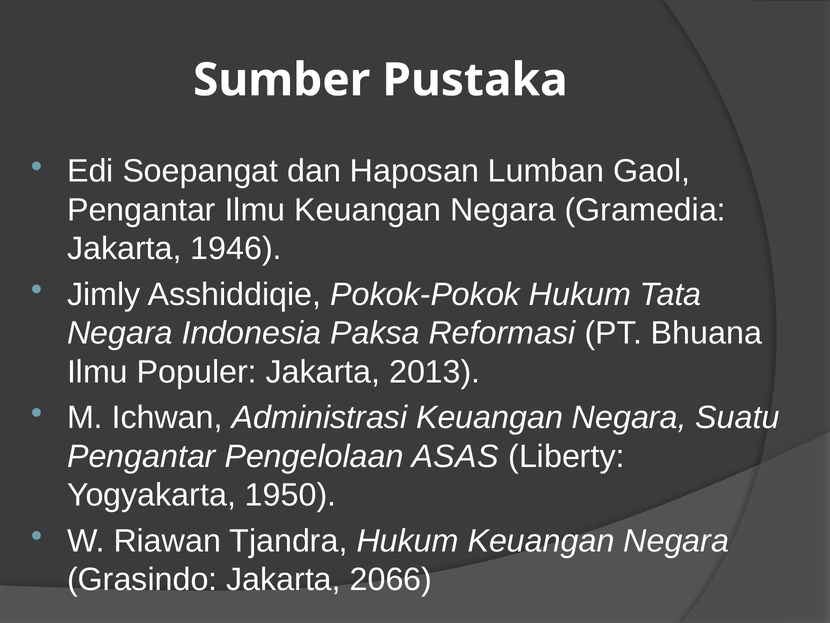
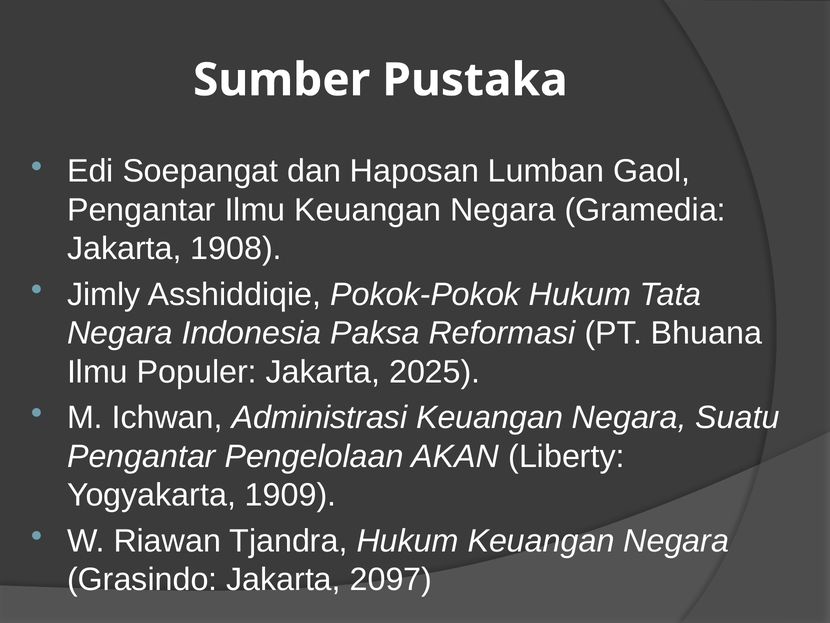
1946: 1946 -> 1908 (236, 248)
2013: 2013 -> 2025 (435, 372)
ASAS: ASAS -> AKAN (455, 456)
1950: 1950 -> 1909 (290, 495)
2066: 2066 -> 2097 (391, 579)
